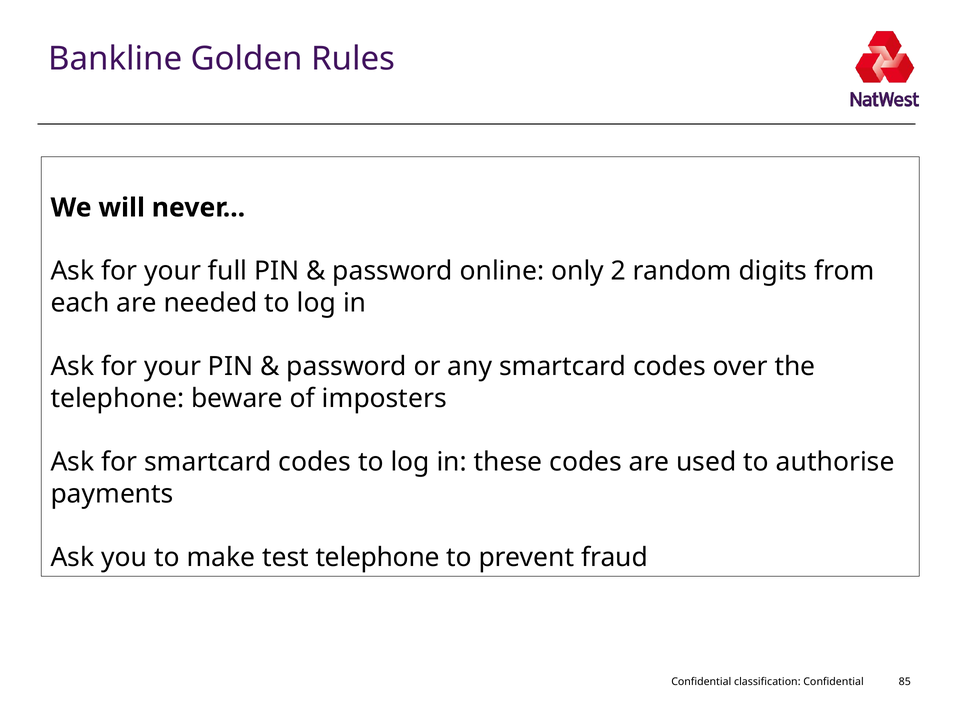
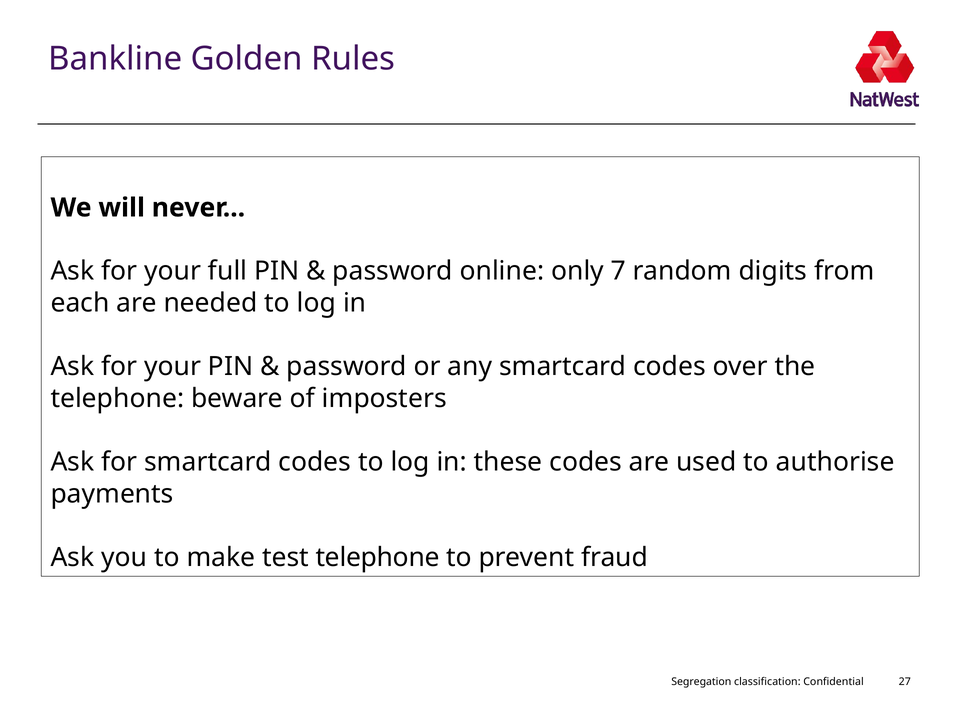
2: 2 -> 7 (618, 271)
Confidential: Confidential -> Segregation (701, 681)
85: 85 -> 27 (905, 681)
